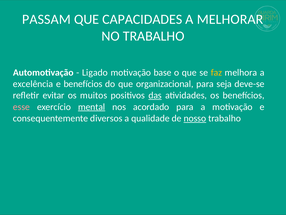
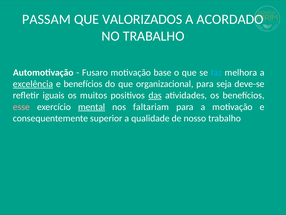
CAPACIDADES: CAPACIDADES -> VALORIZADOS (142, 19)
MELHORAR: MELHORAR -> ACORDADO (230, 19)
Ligado: Ligado -> Fusaro (95, 72)
faz colour: yellow -> light blue (216, 72)
excelência underline: none -> present (33, 84)
evitar: evitar -> iguais (54, 95)
acordado: acordado -> faltariam (151, 107)
diversos: diversos -> superior (106, 118)
nosso underline: present -> none (195, 118)
